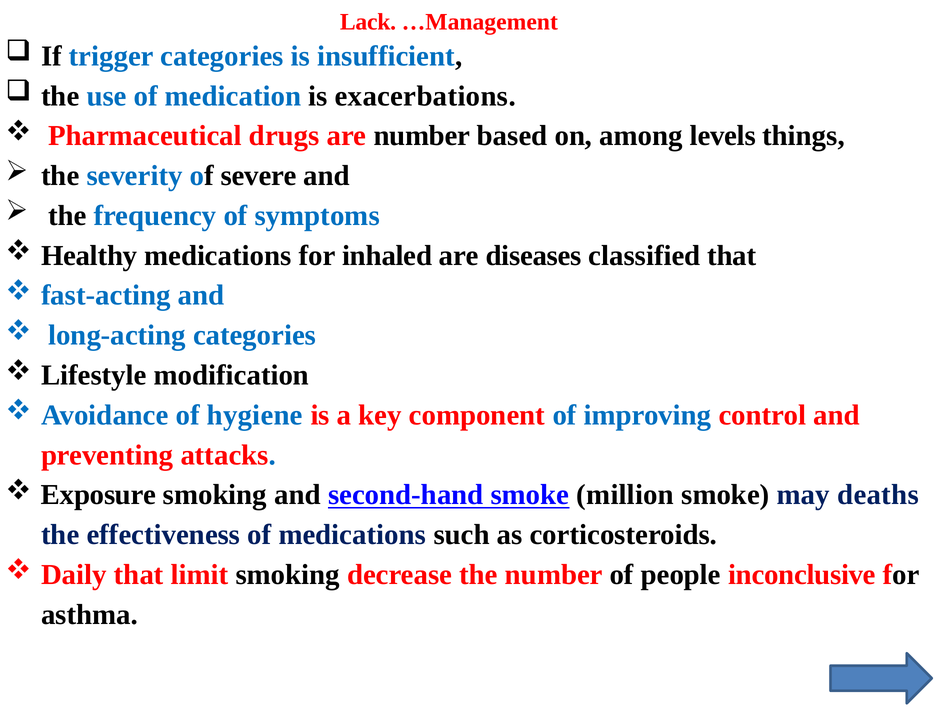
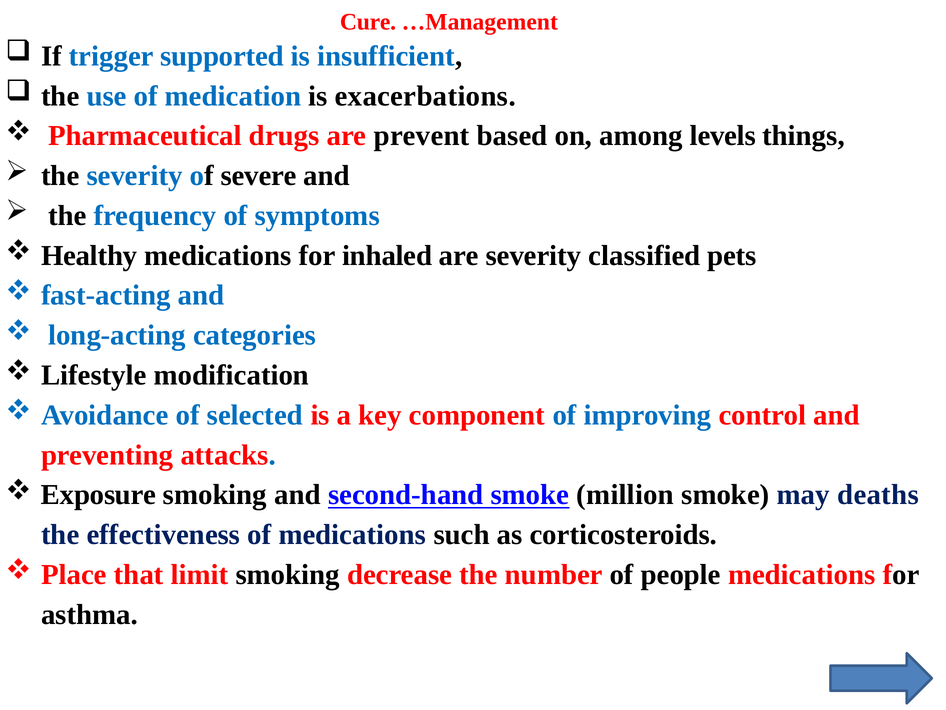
Lack: Lack -> Cure (368, 22)
trigger categories: categories -> supported (222, 56)
are number: number -> prevent (422, 136)
are diseases: diseases -> severity (534, 255)
classified that: that -> pets (732, 255)
hygiene: hygiene -> selected (255, 415)
Daily: Daily -> Place (74, 574)
people inconclusive: inconclusive -> medications (802, 574)
